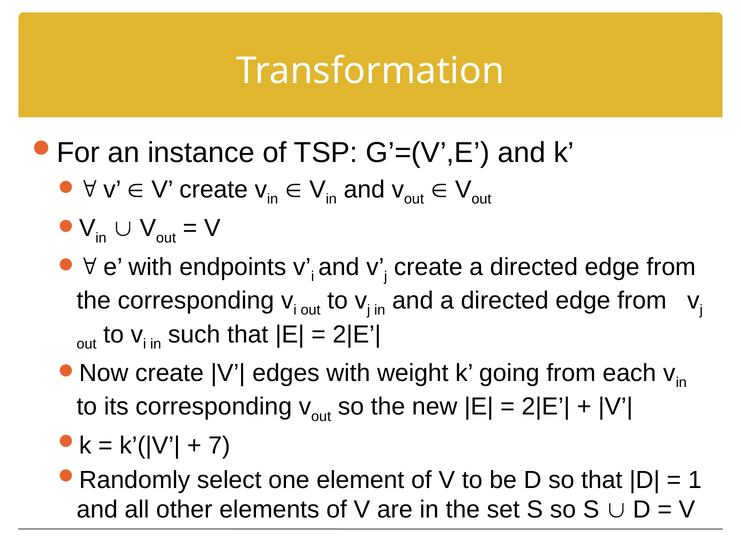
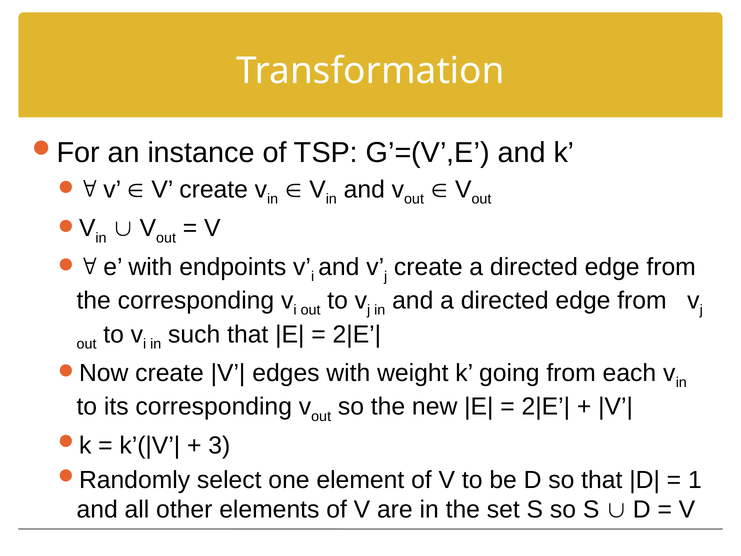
7: 7 -> 3 (219, 445)
